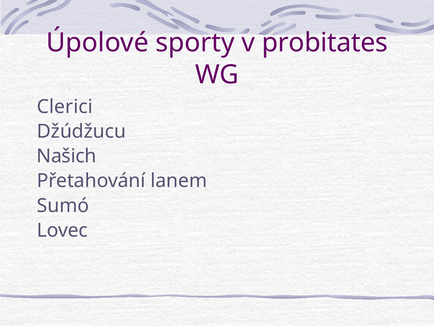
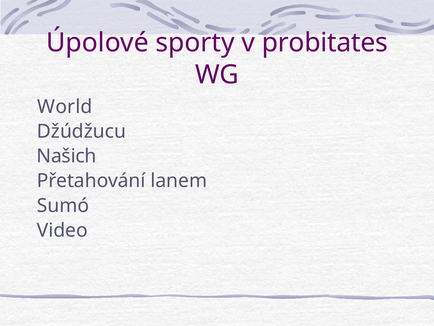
Clerici: Clerici -> World (65, 107)
Lovec: Lovec -> Video (62, 230)
